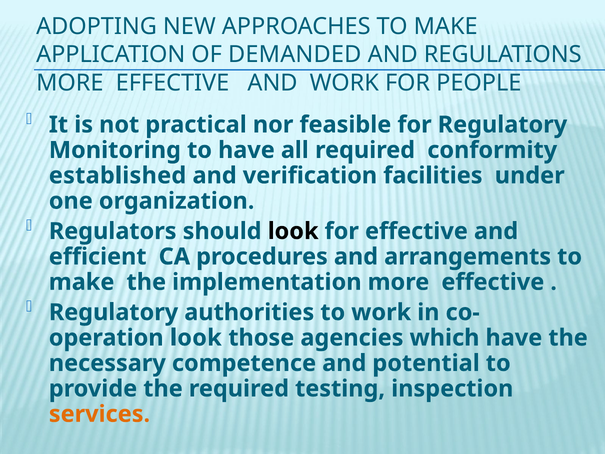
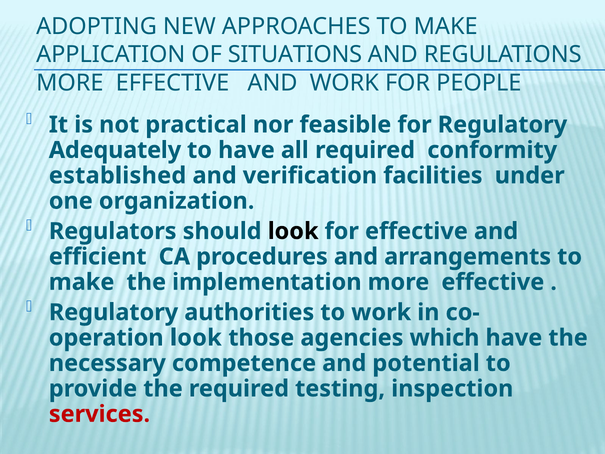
DEMANDED: DEMANDED -> SITUATIONS (295, 55)
Monitoring: Monitoring -> Adequately (115, 150)
services colour: orange -> red (99, 414)
